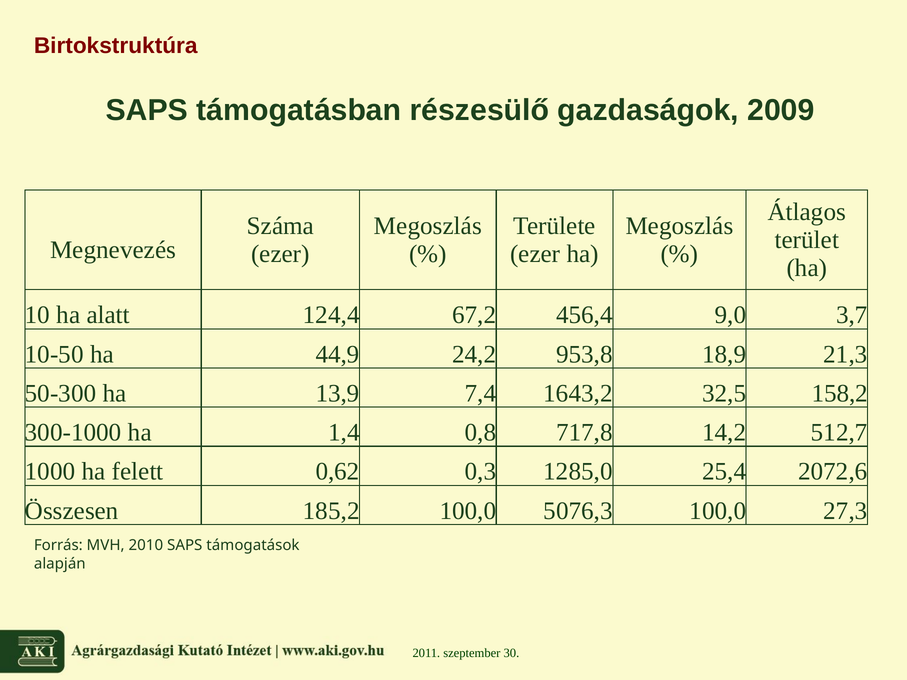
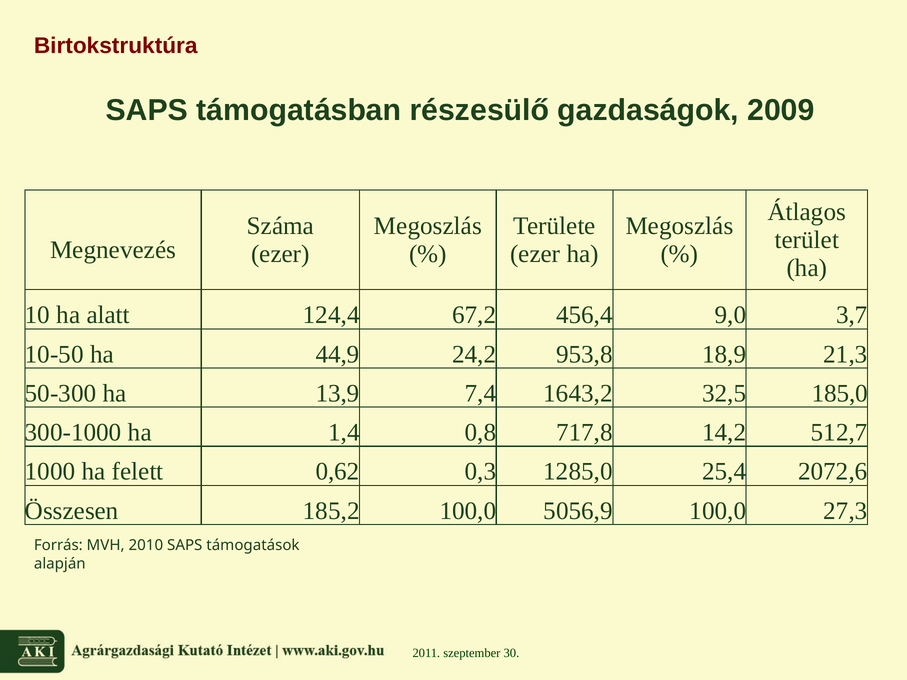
158,2: 158,2 -> 185,0 (840, 394)
5076,3: 5076,3 -> 5056,9 (578, 511)
